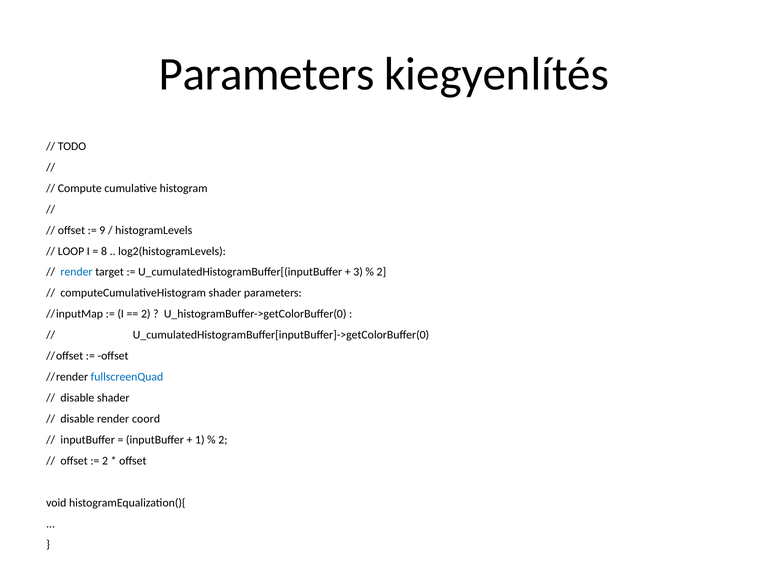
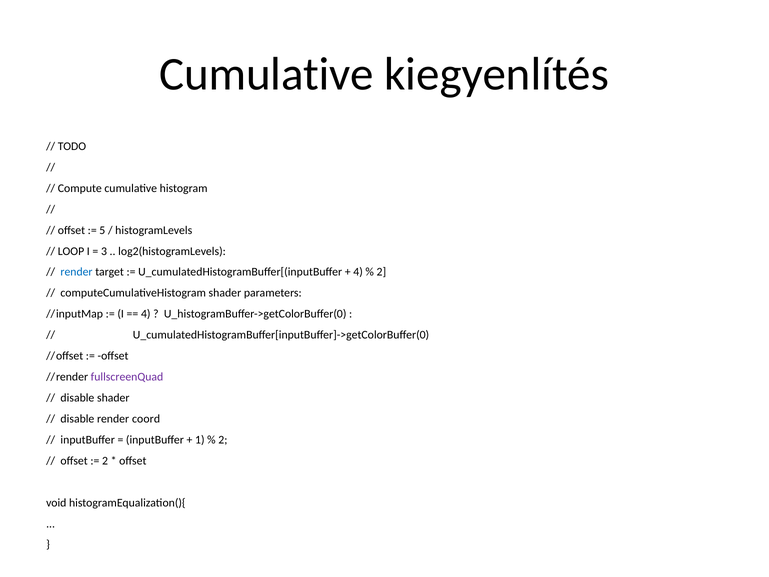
Parameters: Parameters -> Cumulative (267, 74)
9: 9 -> 5 (102, 230)
8: 8 -> 3 (104, 251)
3: 3 -> 4 (358, 272)
2: 2 -> 4 (146, 314)
fullscreenQuad colour: blue -> purple (127, 377)
